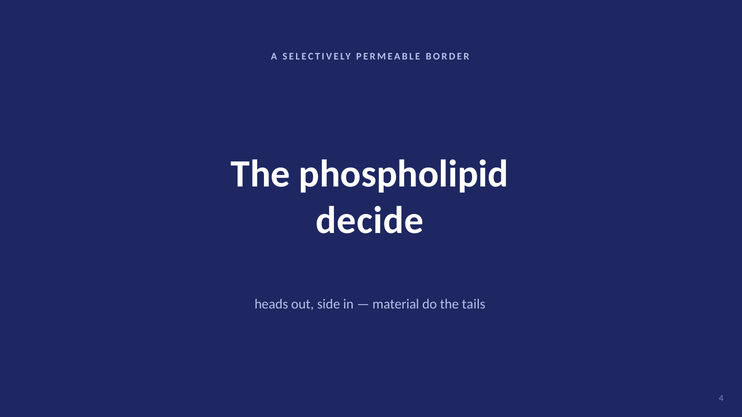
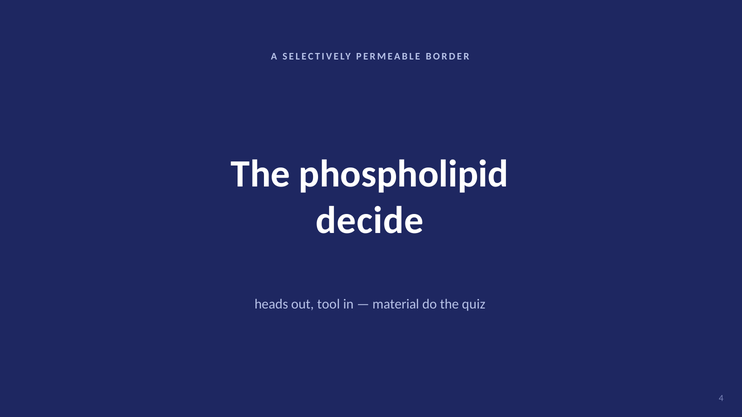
side: side -> tool (329, 304)
tails: tails -> quiz (474, 304)
